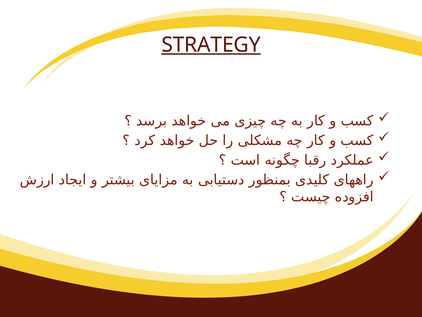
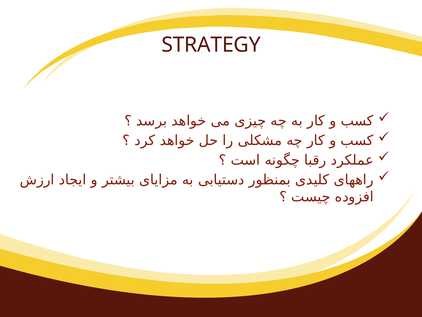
STRATEGY underline: present -> none (211, 45)
